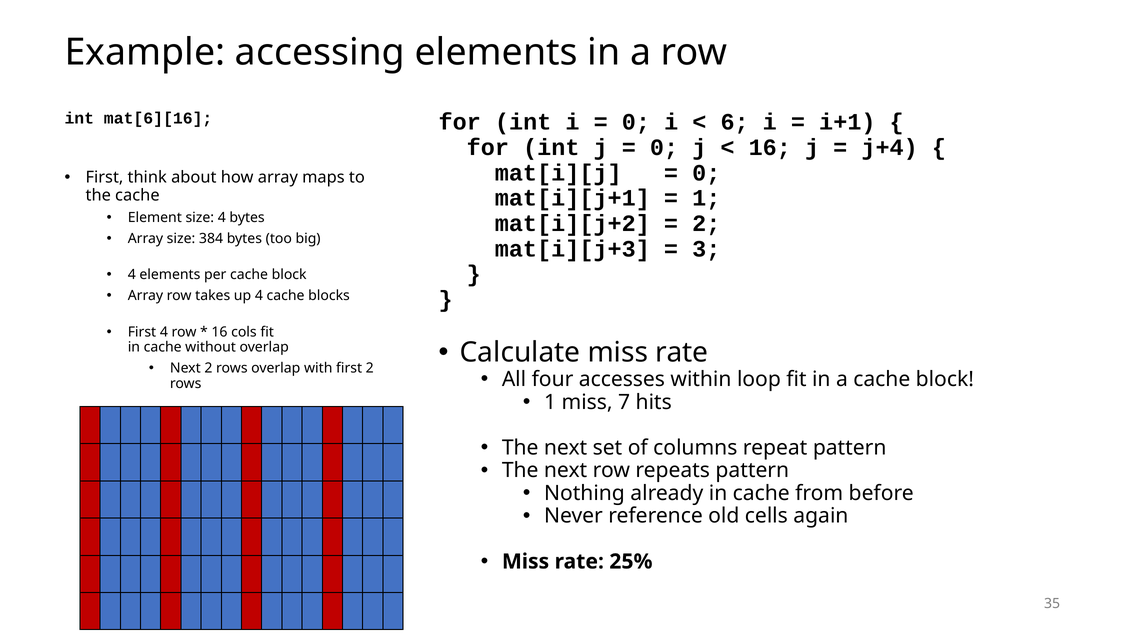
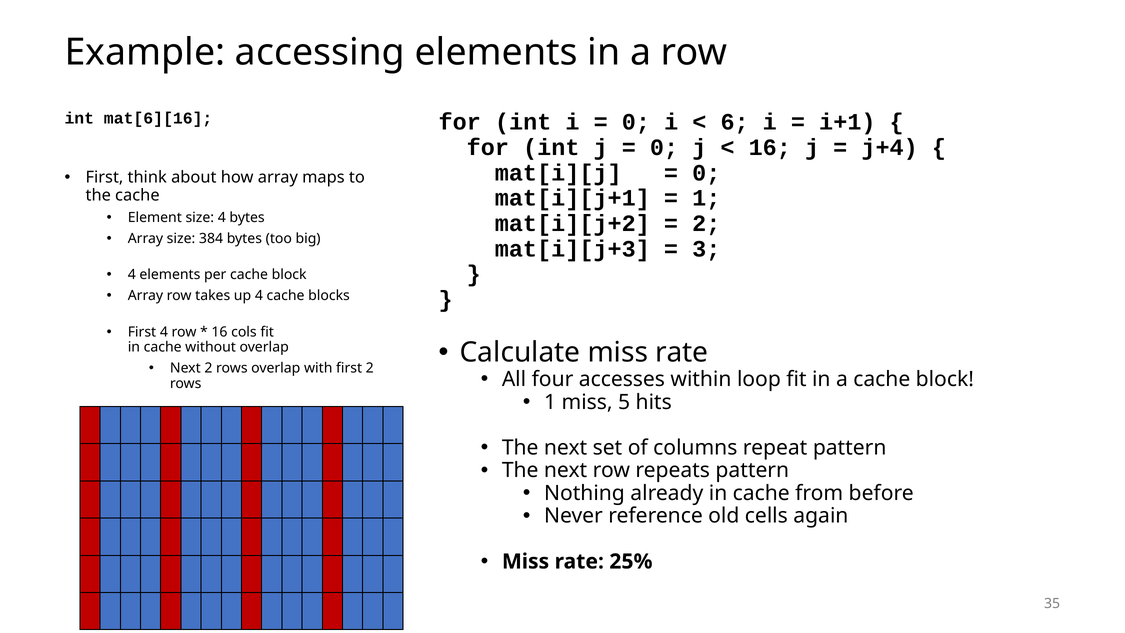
7: 7 -> 5 (624, 402)
